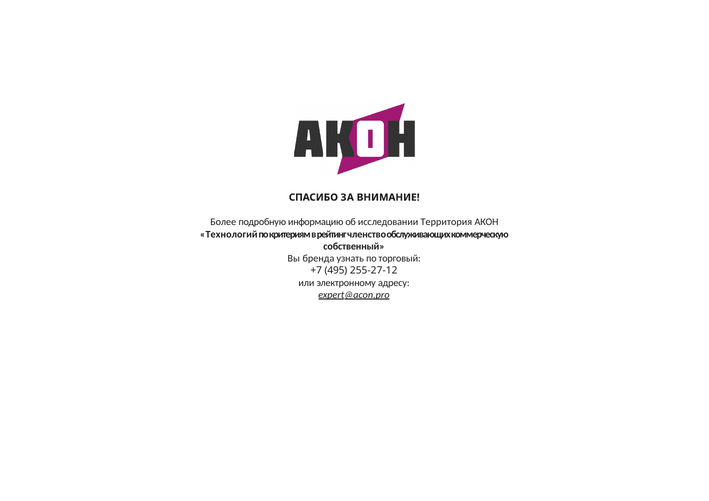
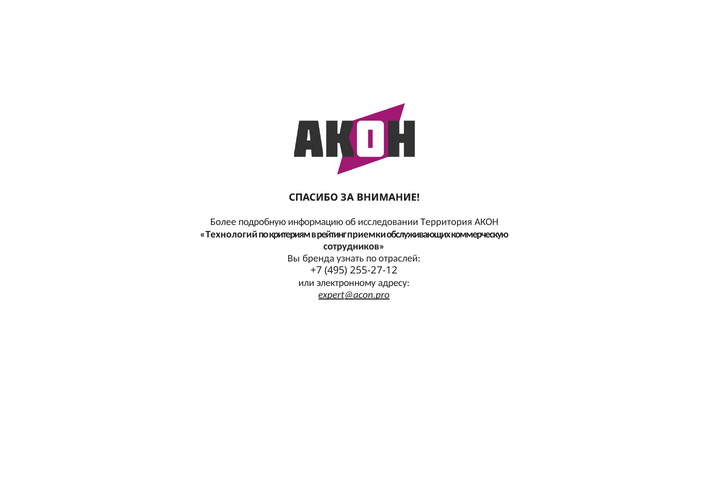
членство: членство -> приемки (367, 234)
собственный: собственный -> сотрудников (354, 247)
торговый: торговый -> отраслей (400, 259)
